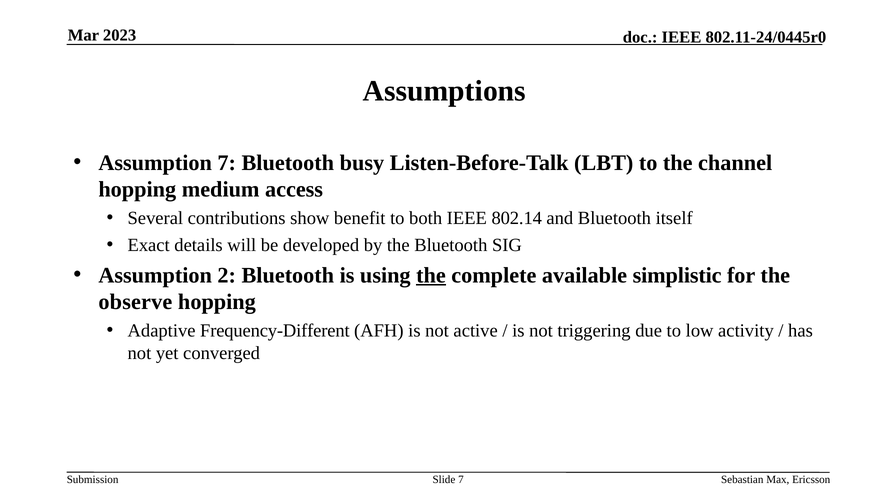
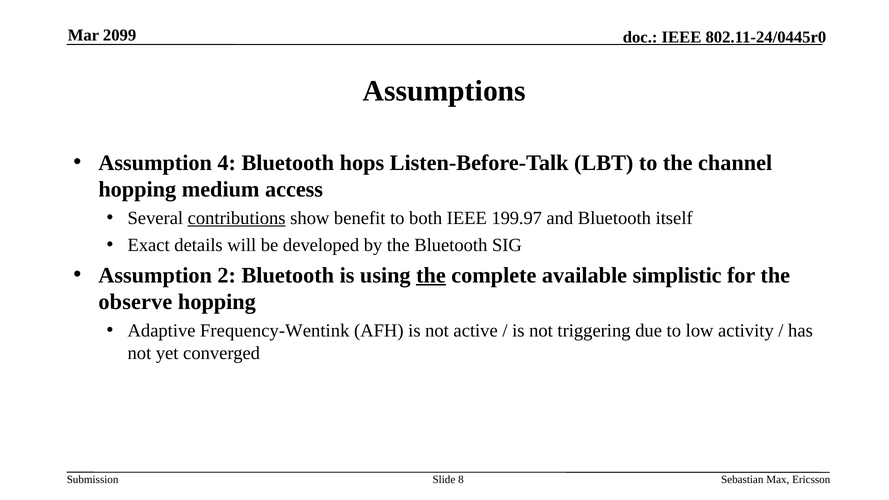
2023: 2023 -> 2099 (120, 35)
Assumption 7: 7 -> 4 (227, 163)
busy: busy -> hops (362, 163)
contributions underline: none -> present (237, 218)
802.14: 802.14 -> 199.97 (517, 218)
Frequency-Different: Frequency-Different -> Frequency-Wentink (275, 331)
Slide 7: 7 -> 8 (461, 480)
